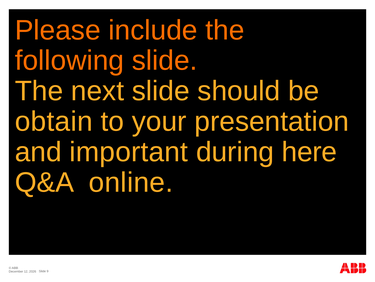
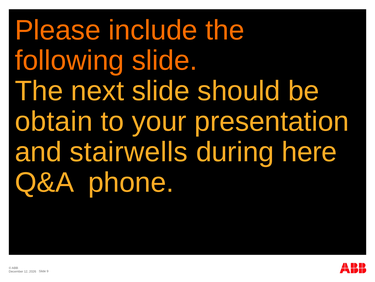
important: important -> stairwells (129, 152)
online: online -> phone (131, 182)
